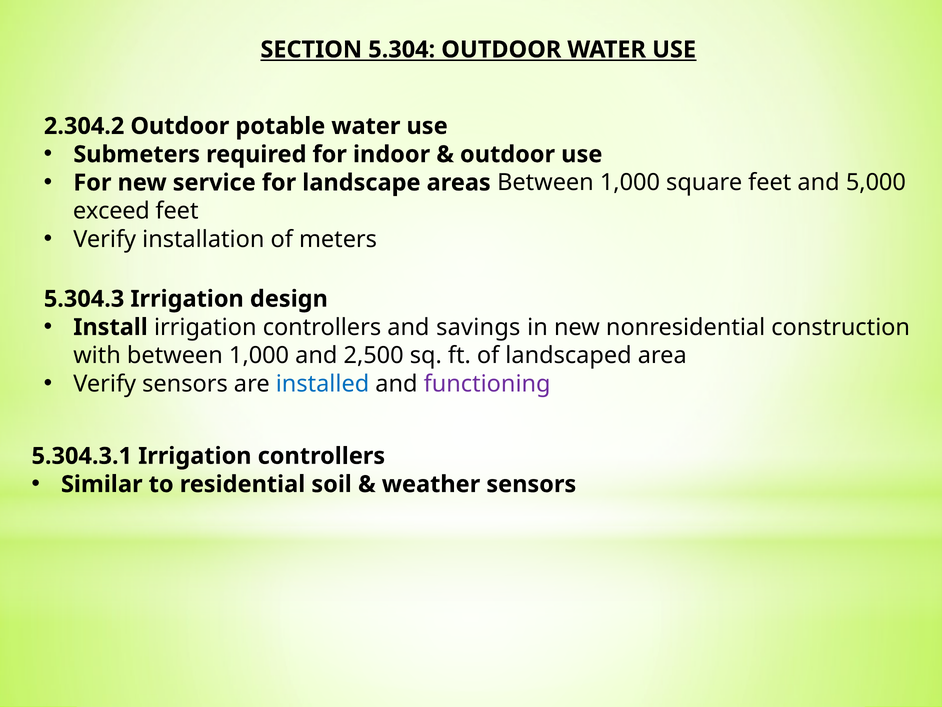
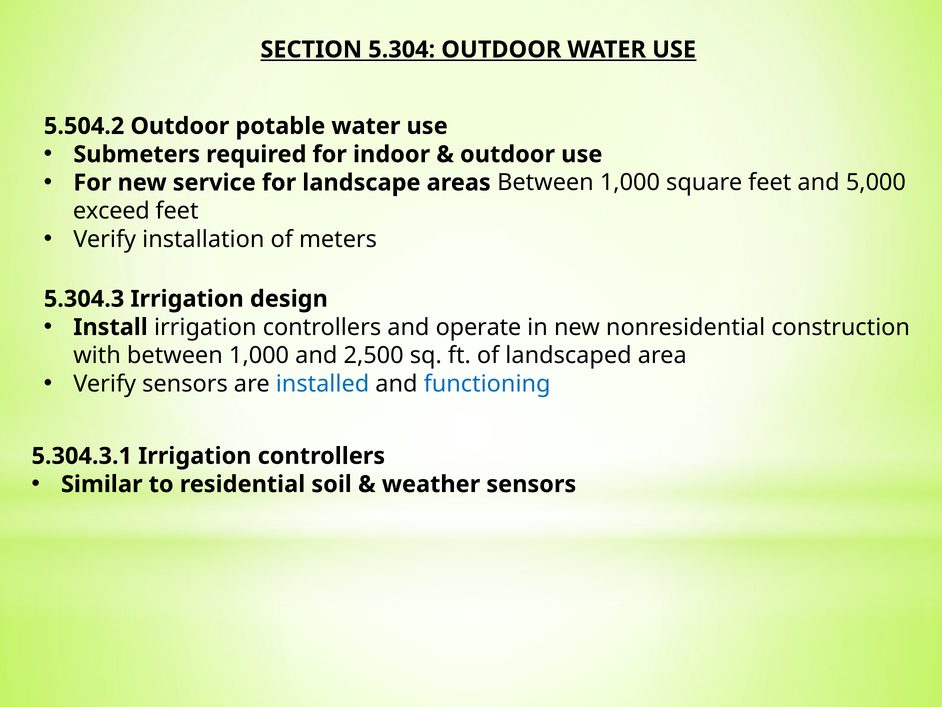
2.304.2: 2.304.2 -> 5.504.2 (84, 126)
savings: savings -> operate (478, 327)
functioning colour: purple -> blue (487, 384)
